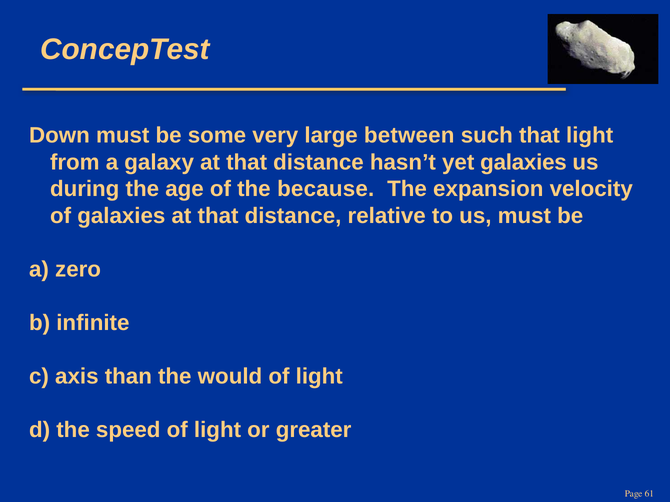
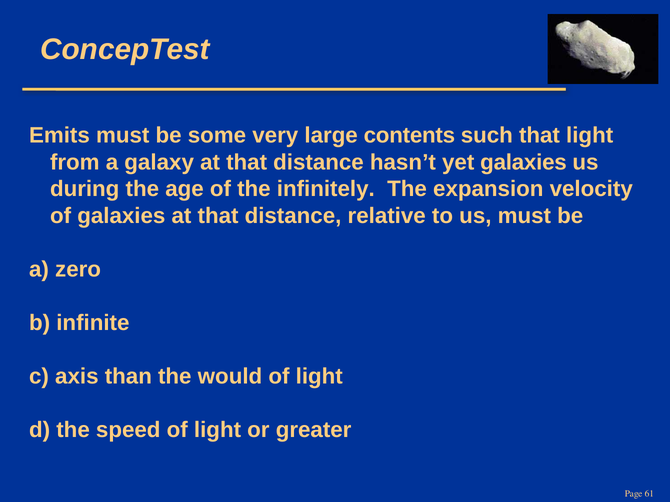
Down: Down -> Emits (59, 136)
between: between -> contents (409, 136)
because: because -> infinitely (326, 189)
